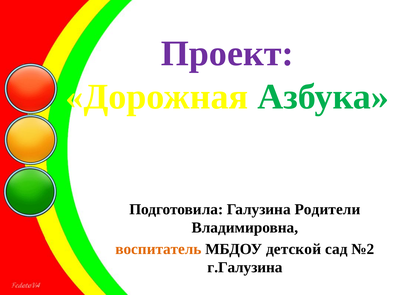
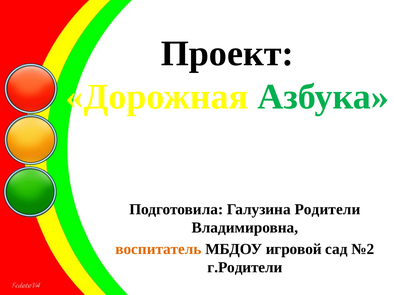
Проект colour: purple -> black (227, 54)
детской: детской -> игровой (294, 249)
г.Галузина: г.Галузина -> г.Родители (245, 268)
